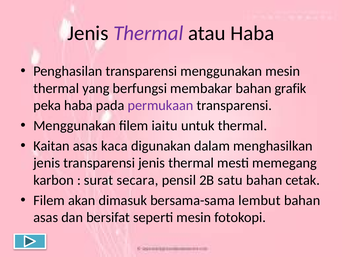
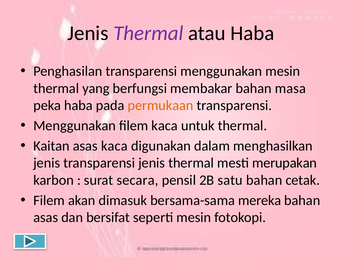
grafik: grafik -> masa (290, 88)
permukaan colour: purple -> orange (161, 105)
filem iaitu: iaitu -> kaca (165, 125)
memegang: memegang -> merupakan (285, 163)
lembut: lembut -> mereka (260, 200)
